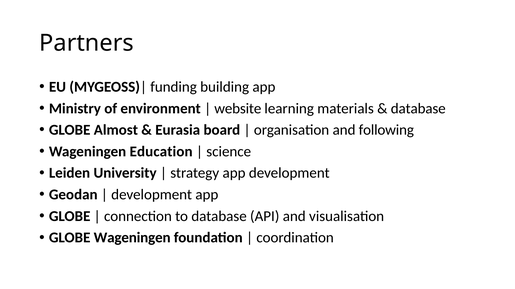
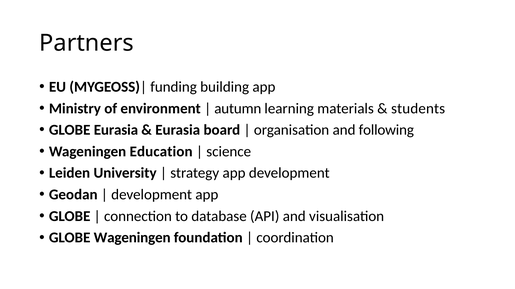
website: website -> autumn (238, 109)
database: database -> students (418, 109)
GLOBE Almost: Almost -> Eurasia (116, 130)
